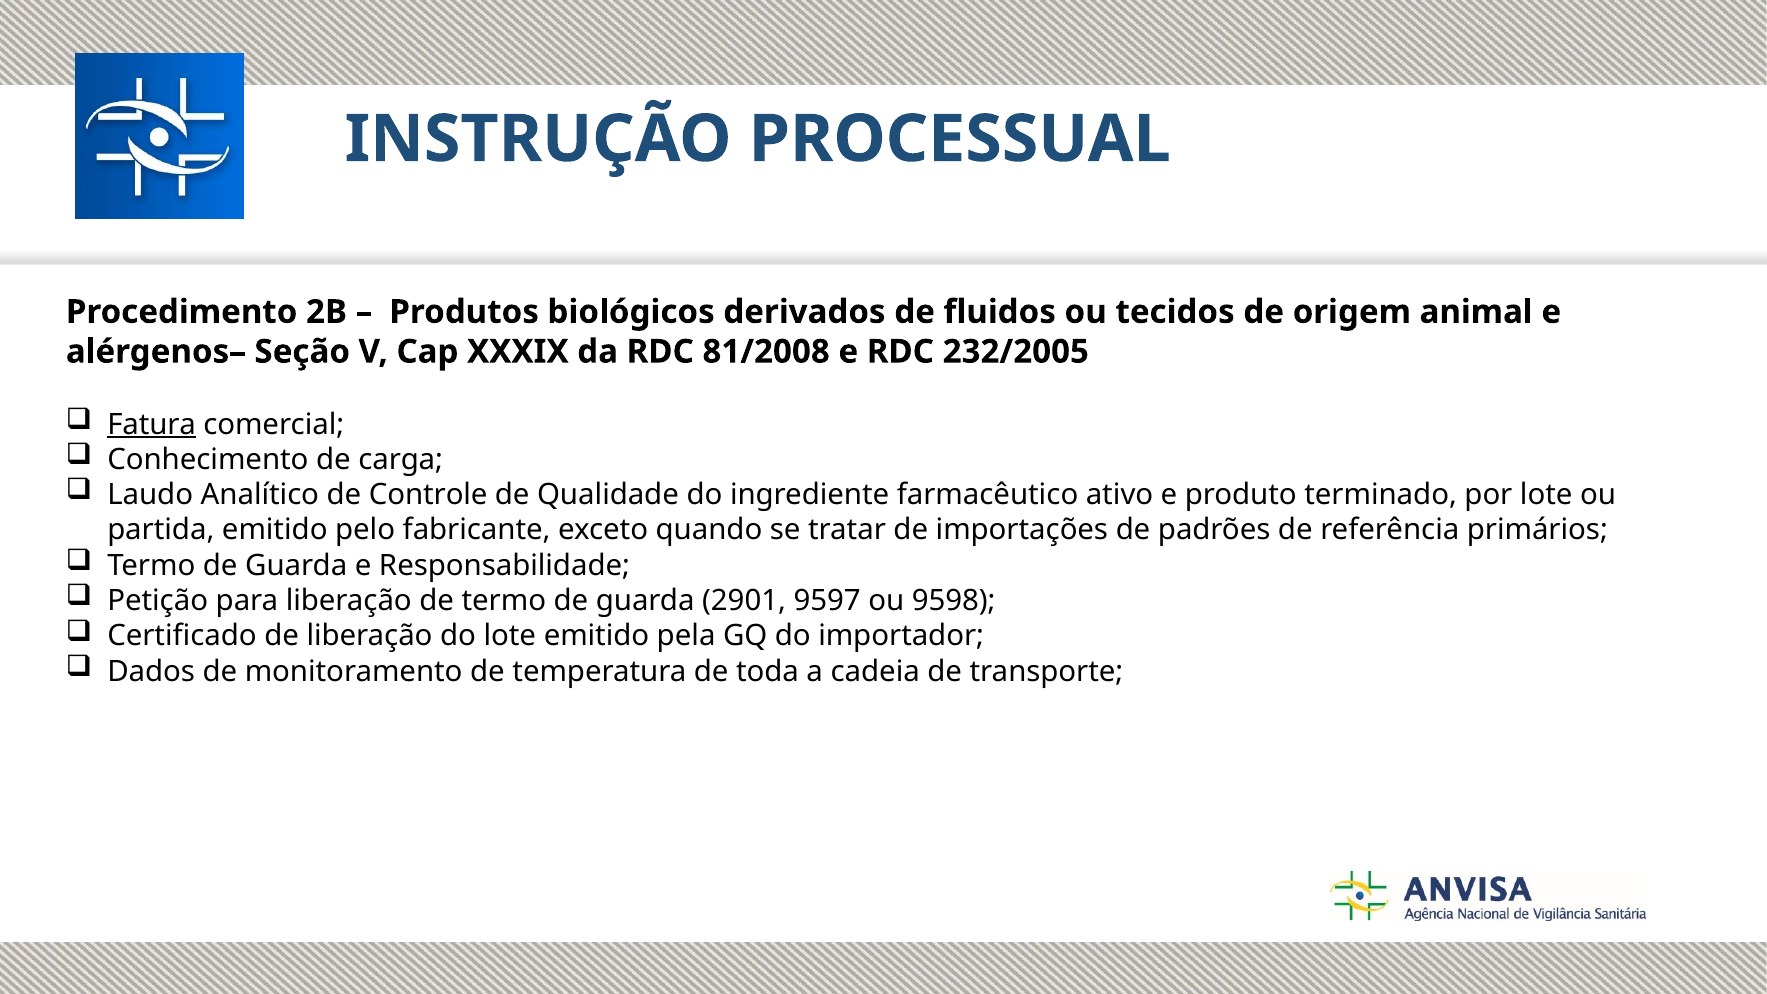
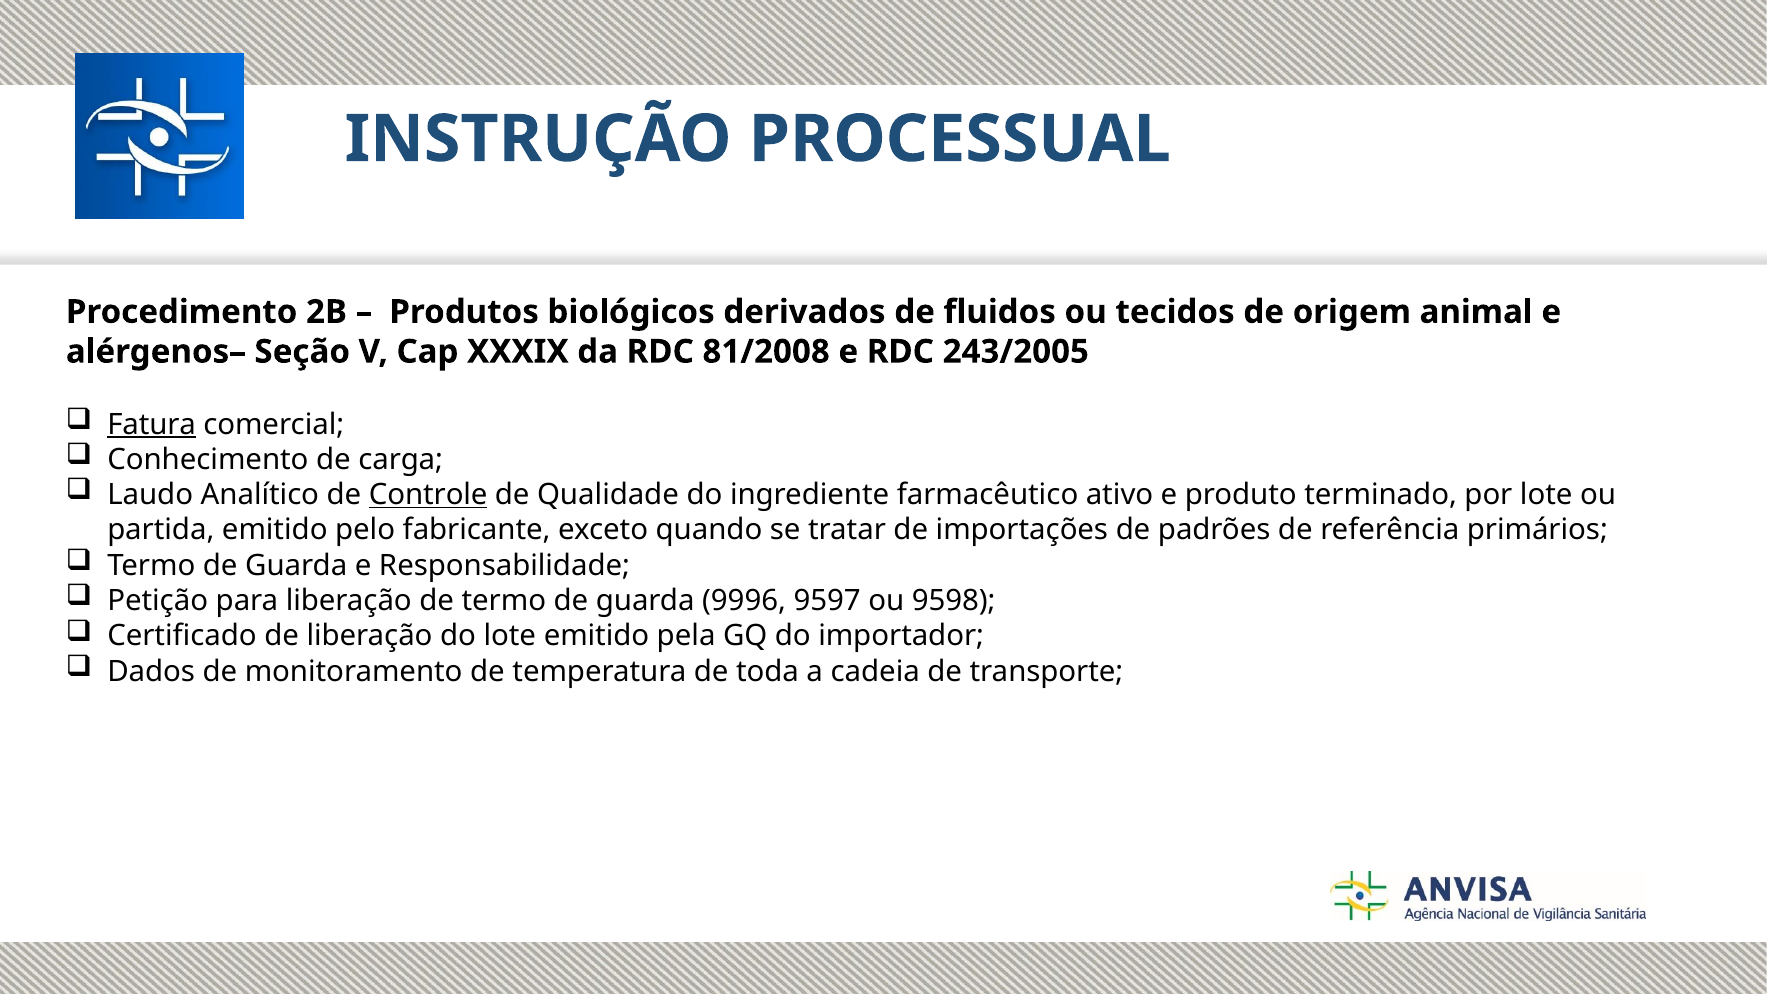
232/2005: 232/2005 -> 243/2005 (1016, 352)
Controle underline: none -> present (428, 495)
2901: 2901 -> 9996 (744, 601)
